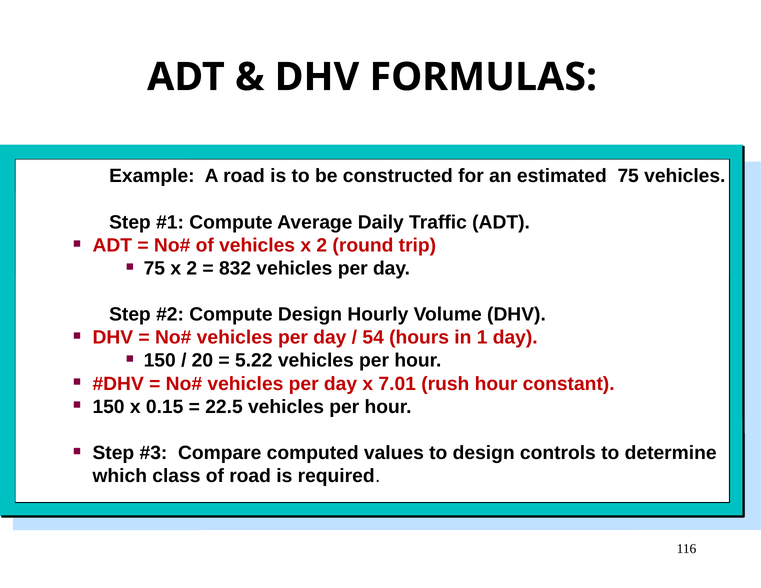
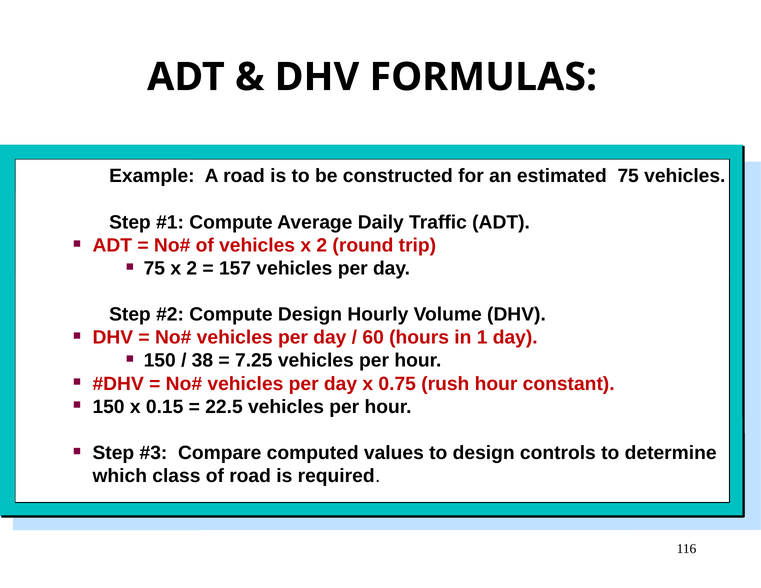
832: 832 -> 157 (235, 268)
54: 54 -> 60 (373, 338)
20: 20 -> 38 (202, 361)
5.22: 5.22 -> 7.25 (254, 361)
7.01: 7.01 -> 0.75 (397, 384)
